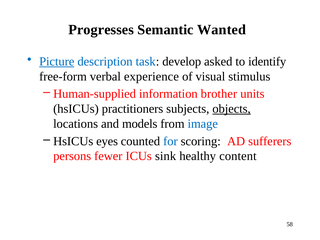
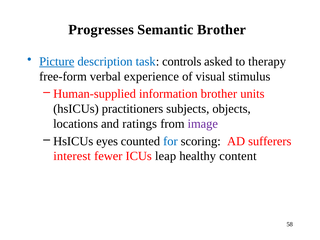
Semantic Wanted: Wanted -> Brother (222, 30)
develop: develop -> controls (182, 61)
identify: identify -> therapy (267, 61)
objects underline: present -> none (232, 109)
models: models -> ratings (140, 124)
image colour: blue -> purple (203, 124)
persons: persons -> interest (72, 156)
sink: sink -> leap (166, 156)
